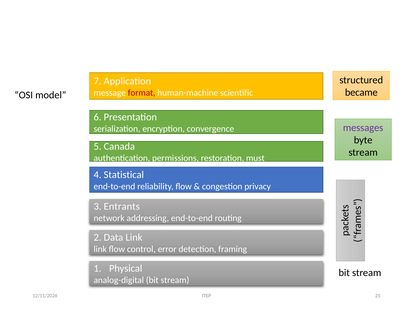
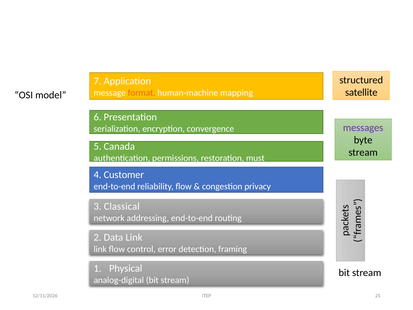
became: became -> satellite (361, 92)
format colour: red -> orange (142, 93)
scientific: scientific -> mapping (237, 93)
Statistical: Statistical -> Customer (124, 175)
Entrants: Entrants -> Classical (122, 206)
